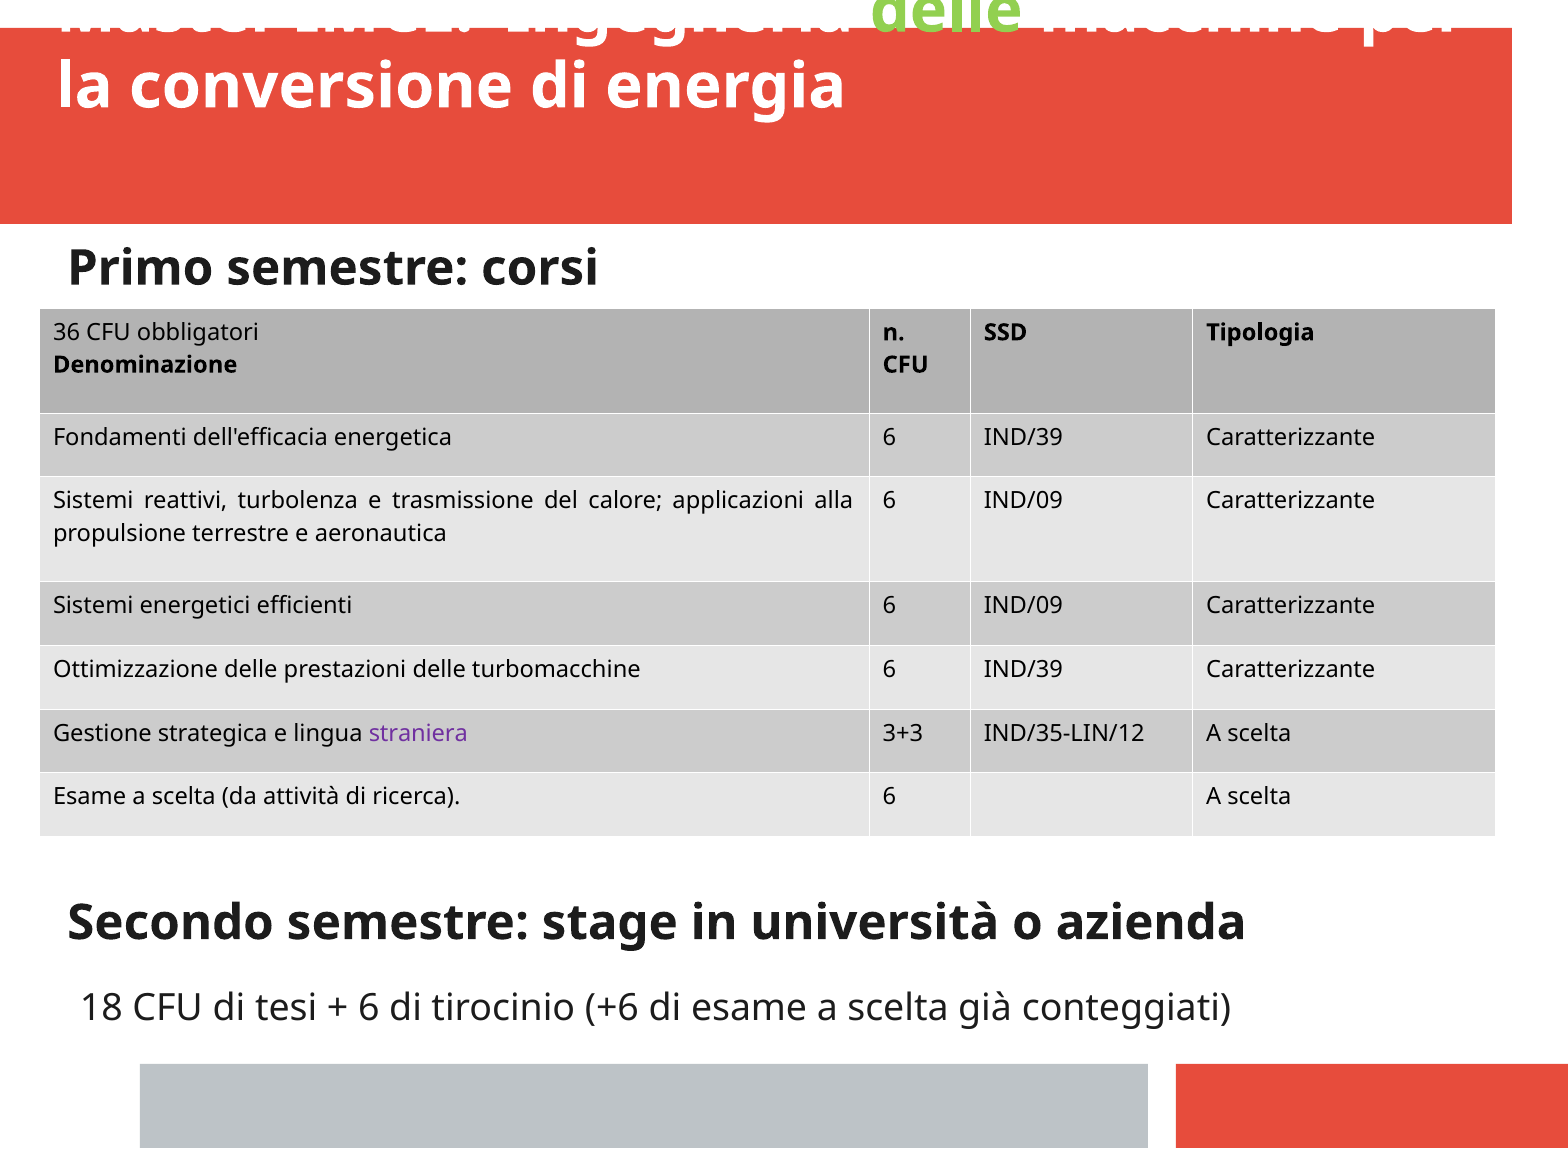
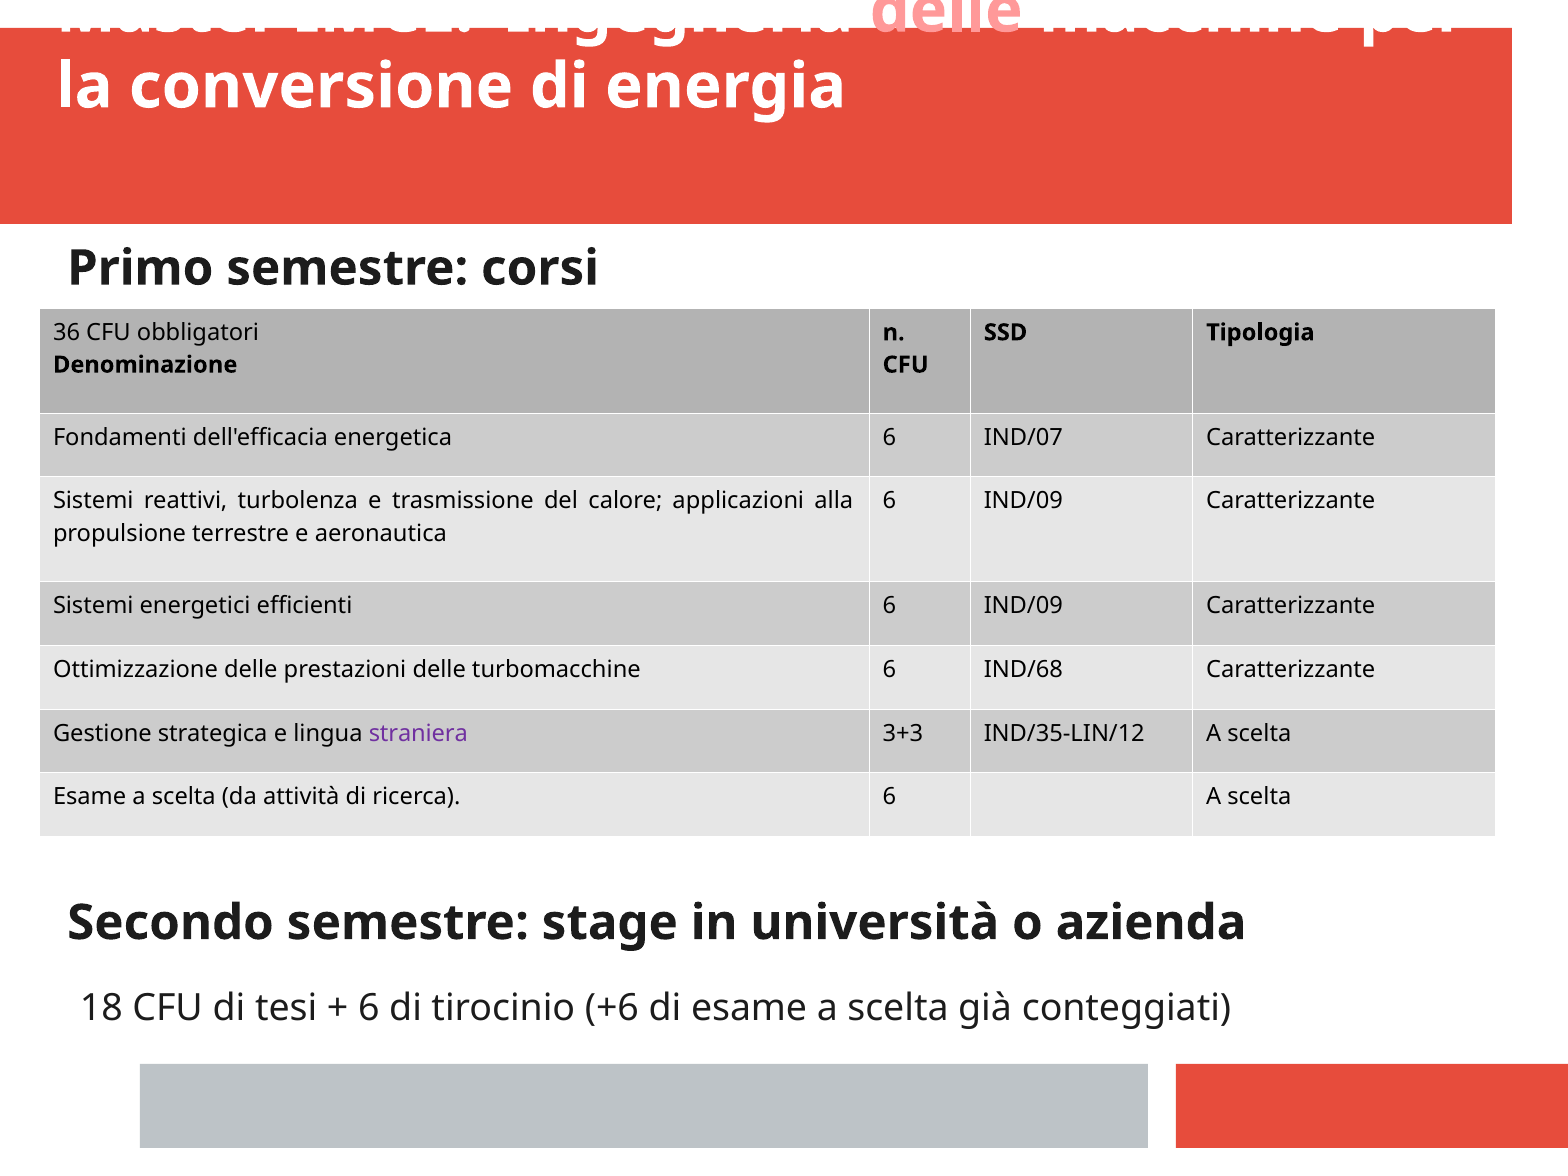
delle colour: light green -> pink (946, 11)
energetica 6 IND/39: IND/39 -> IND/07 (1023, 437)
turbomacchine 6 IND/39: IND/39 -> IND/68 (1023, 670)
